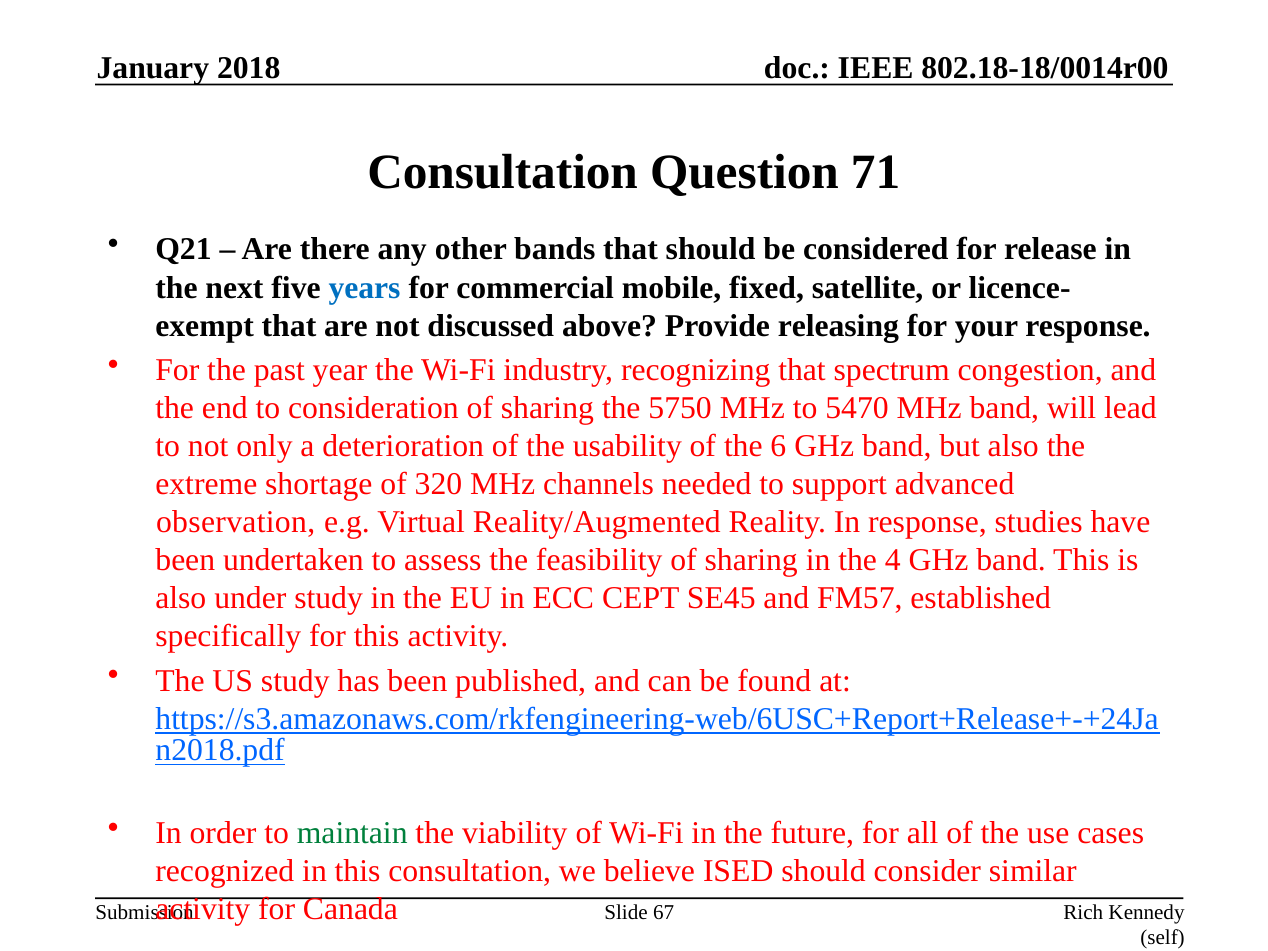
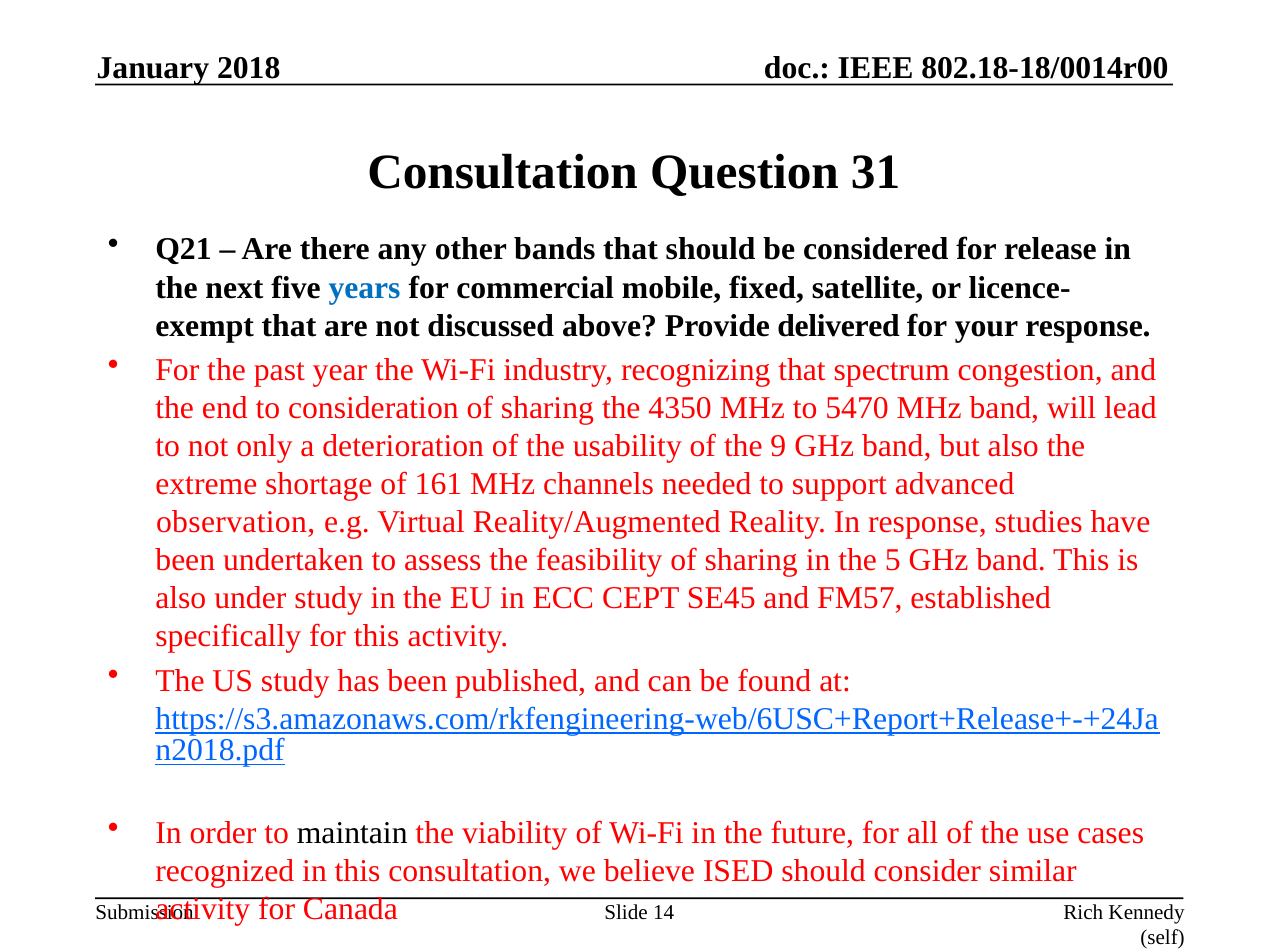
71: 71 -> 31 (876, 172)
releasing: releasing -> delivered (839, 326)
5750: 5750 -> 4350 (680, 408)
6: 6 -> 9 (778, 446)
320: 320 -> 161 (438, 484)
4: 4 -> 5 (893, 560)
maintain colour: green -> black (352, 833)
67: 67 -> 14 (664, 912)
